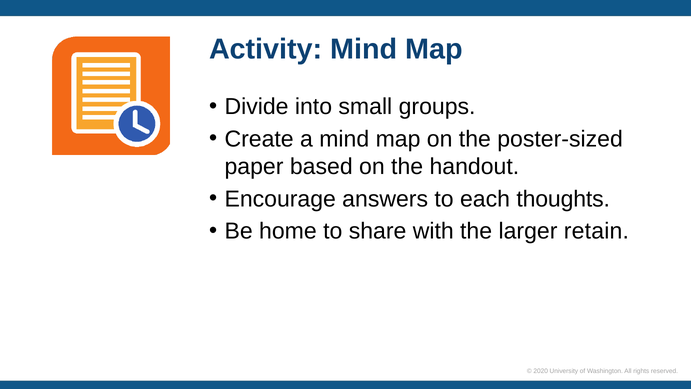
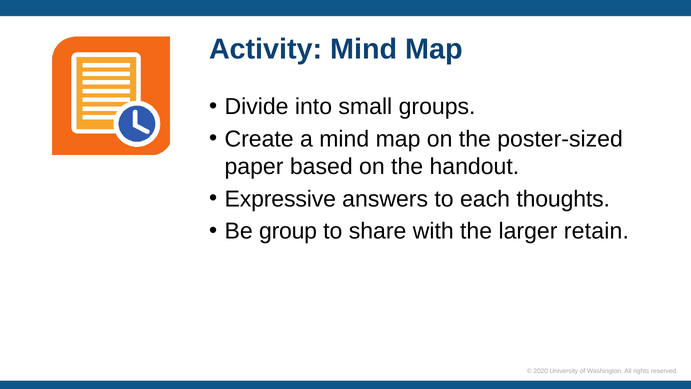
Encourage: Encourage -> Expressive (280, 199)
home: home -> group (288, 231)
